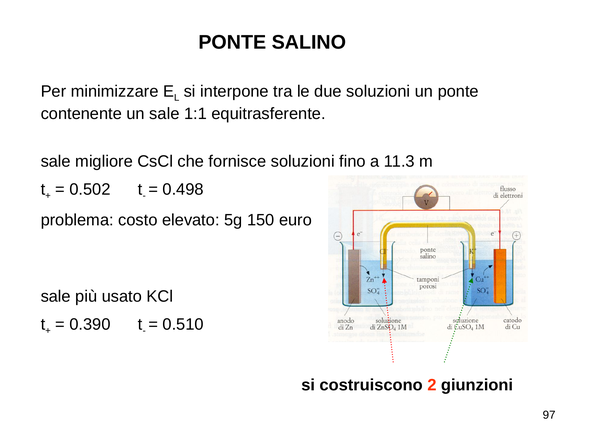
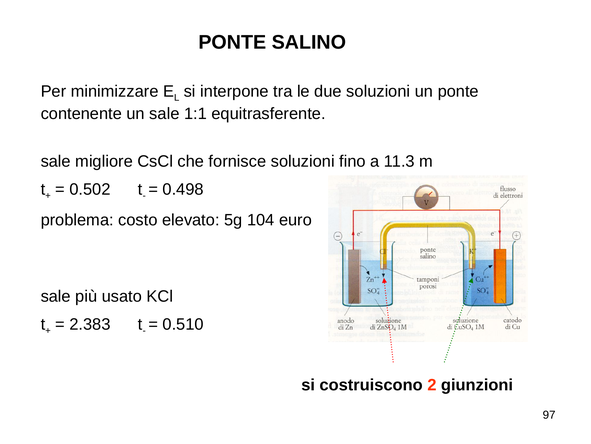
150: 150 -> 104 (261, 220)
0.390: 0.390 -> 2.383 (90, 324)
